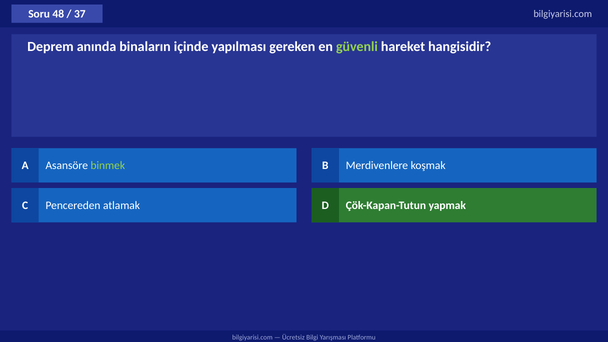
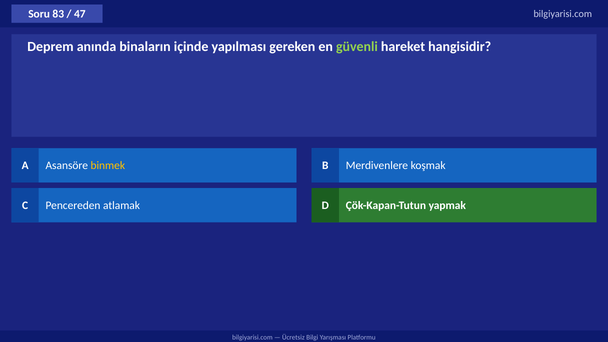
48: 48 -> 83 (58, 14)
37: 37 -> 47 (80, 14)
binmek colour: light green -> yellow (108, 165)
